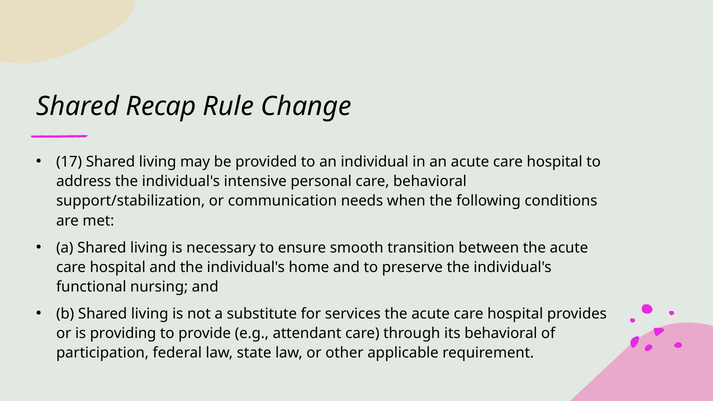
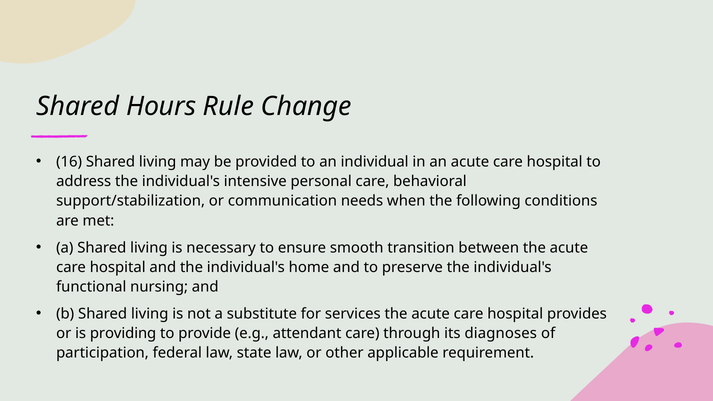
Recap: Recap -> Hours (161, 107)
17: 17 -> 16 (69, 162)
its behavioral: behavioral -> diagnoses (501, 334)
